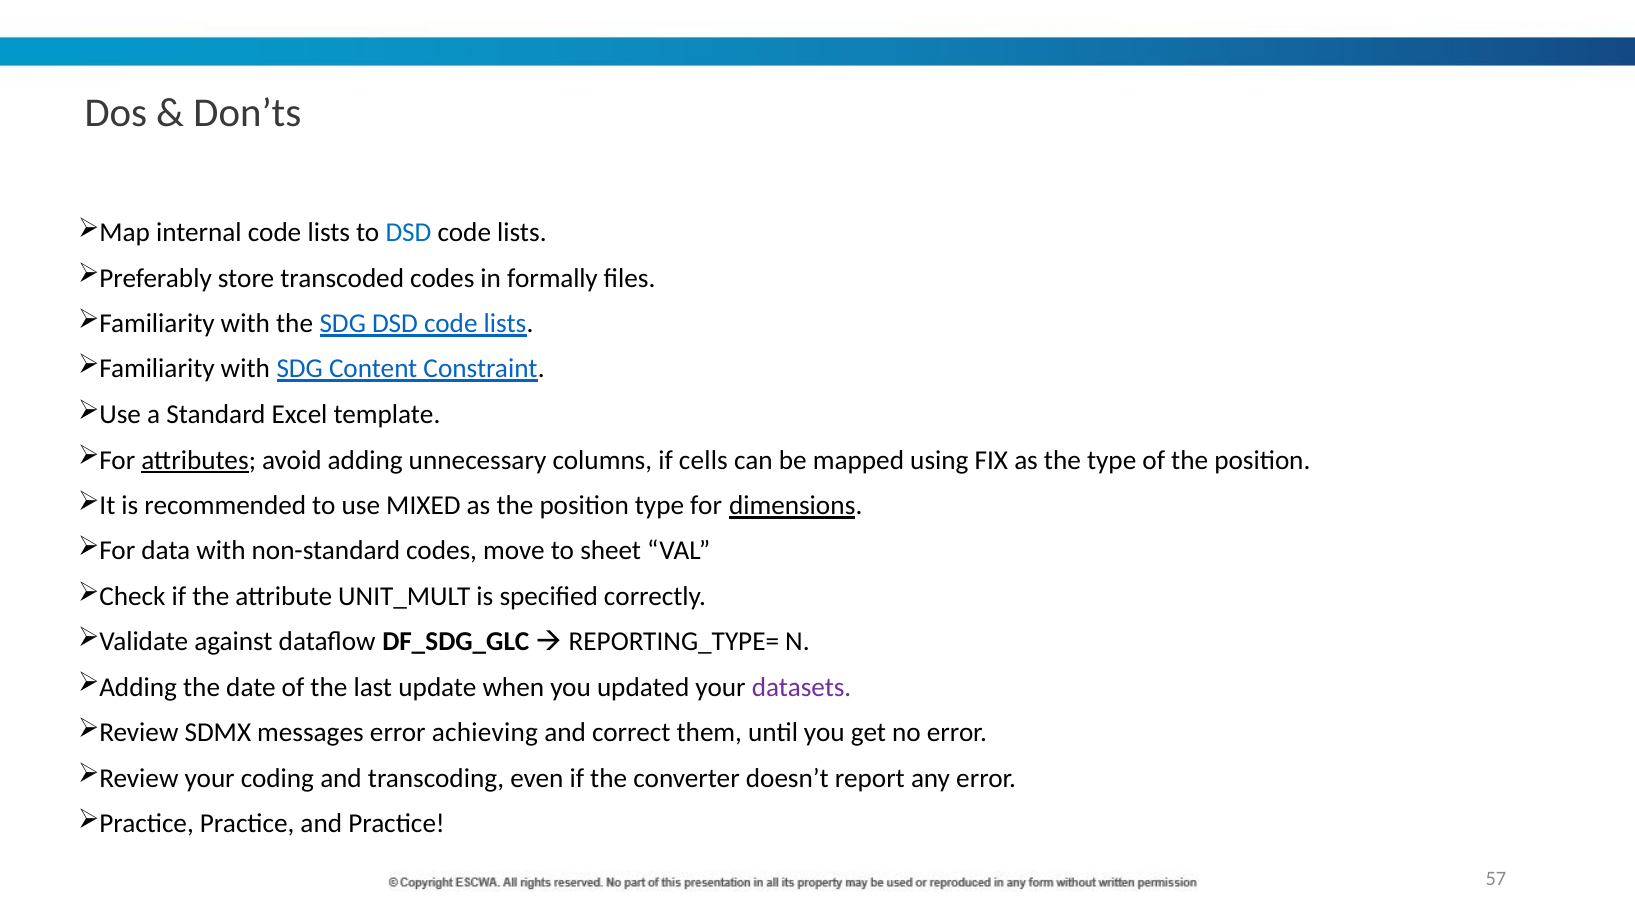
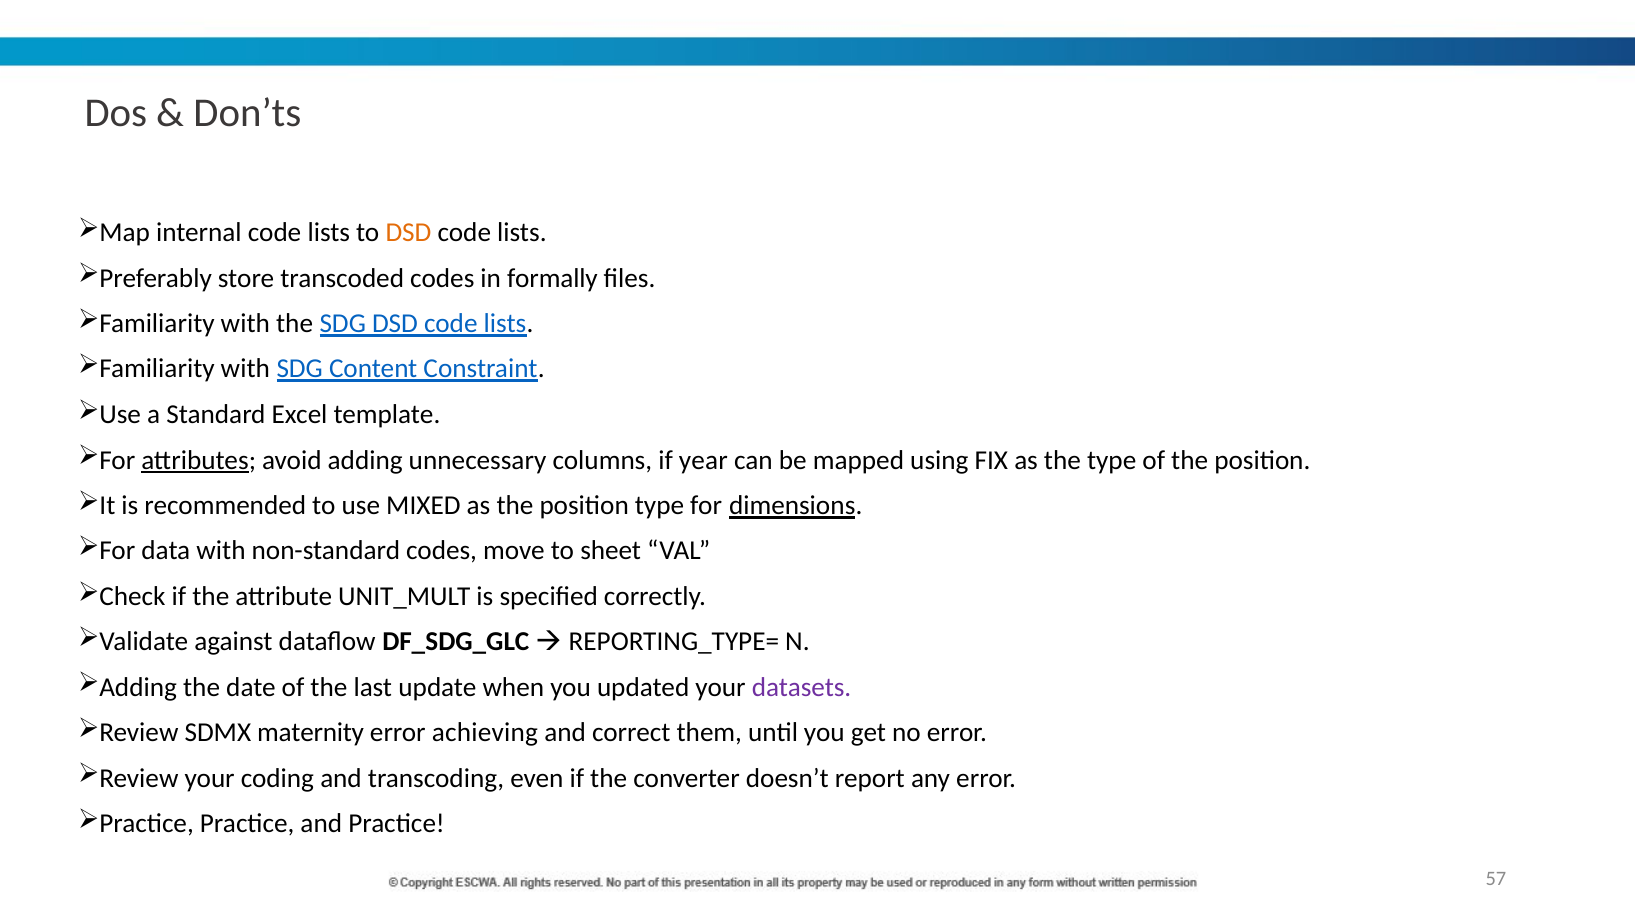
DSD colour: blue -> orange (408, 233)
cells: cells -> year (703, 460)
messages: messages -> maternity (311, 733)
